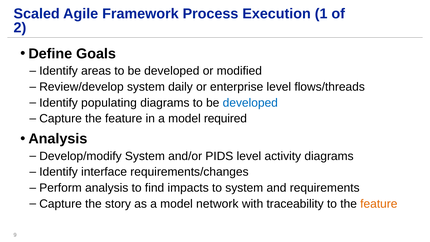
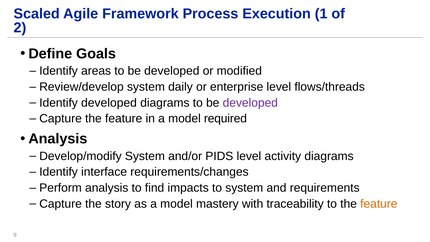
Identify populating: populating -> developed (109, 103)
developed colour: blue -> purple (250, 103)
network: network -> mastery (217, 204)
